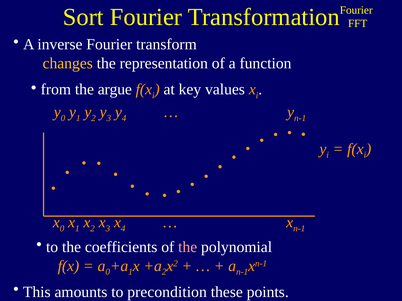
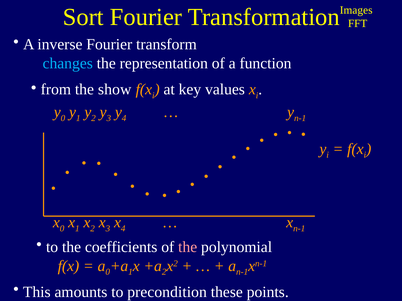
Fourier: Fourier -> Images (356, 10)
changes colour: yellow -> light blue (68, 63)
argue: argue -> show (115, 89)
